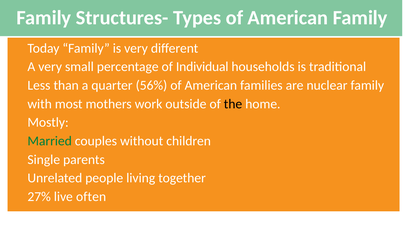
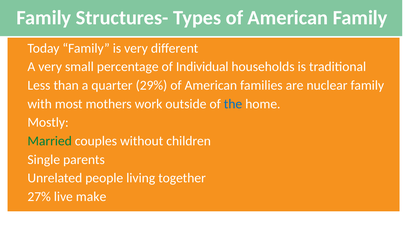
56%: 56% -> 29% (151, 85)
the colour: black -> blue (233, 104)
often: often -> make (91, 196)
